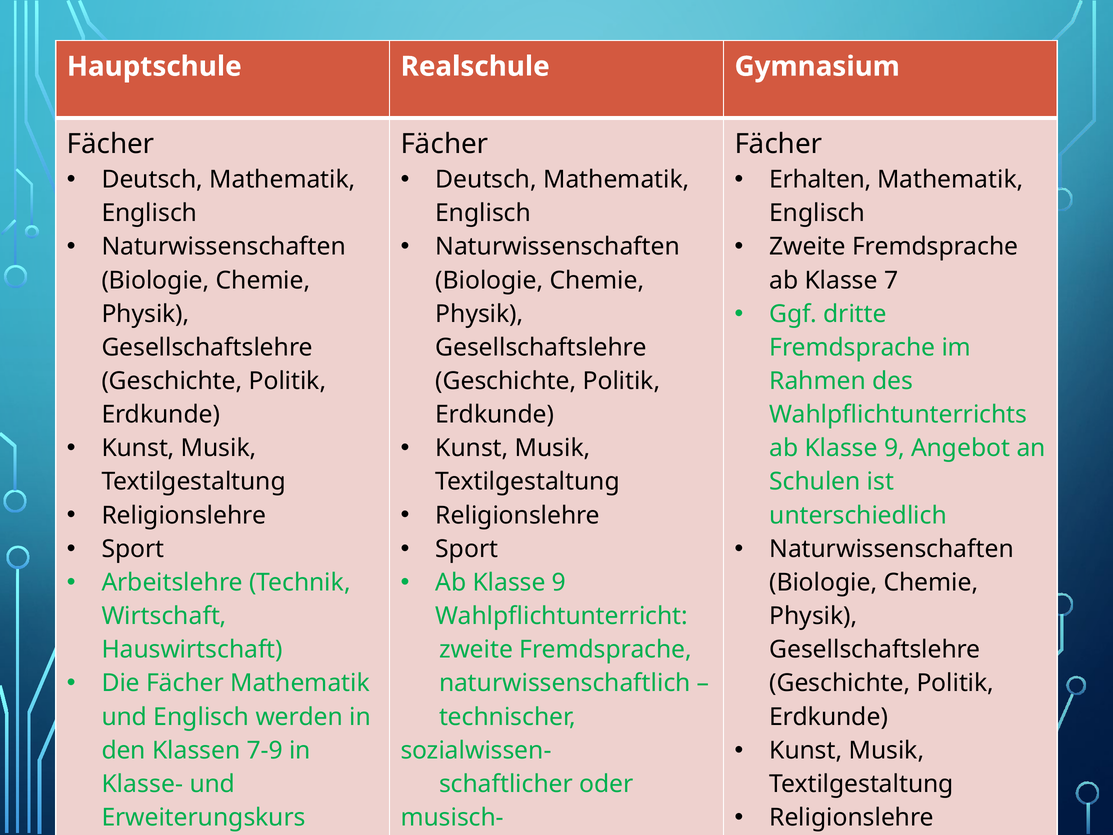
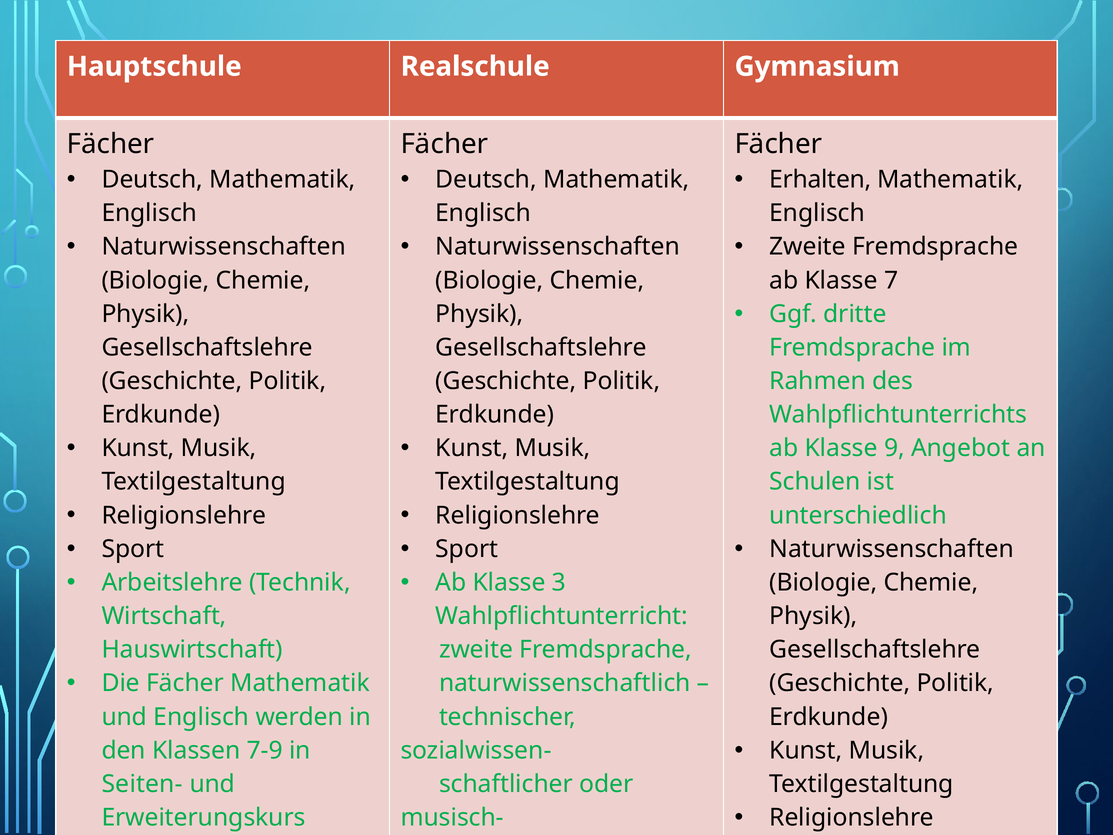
9: 9 -> 3 (559, 582)
Klasse-: Klasse- -> Seiten- (142, 784)
